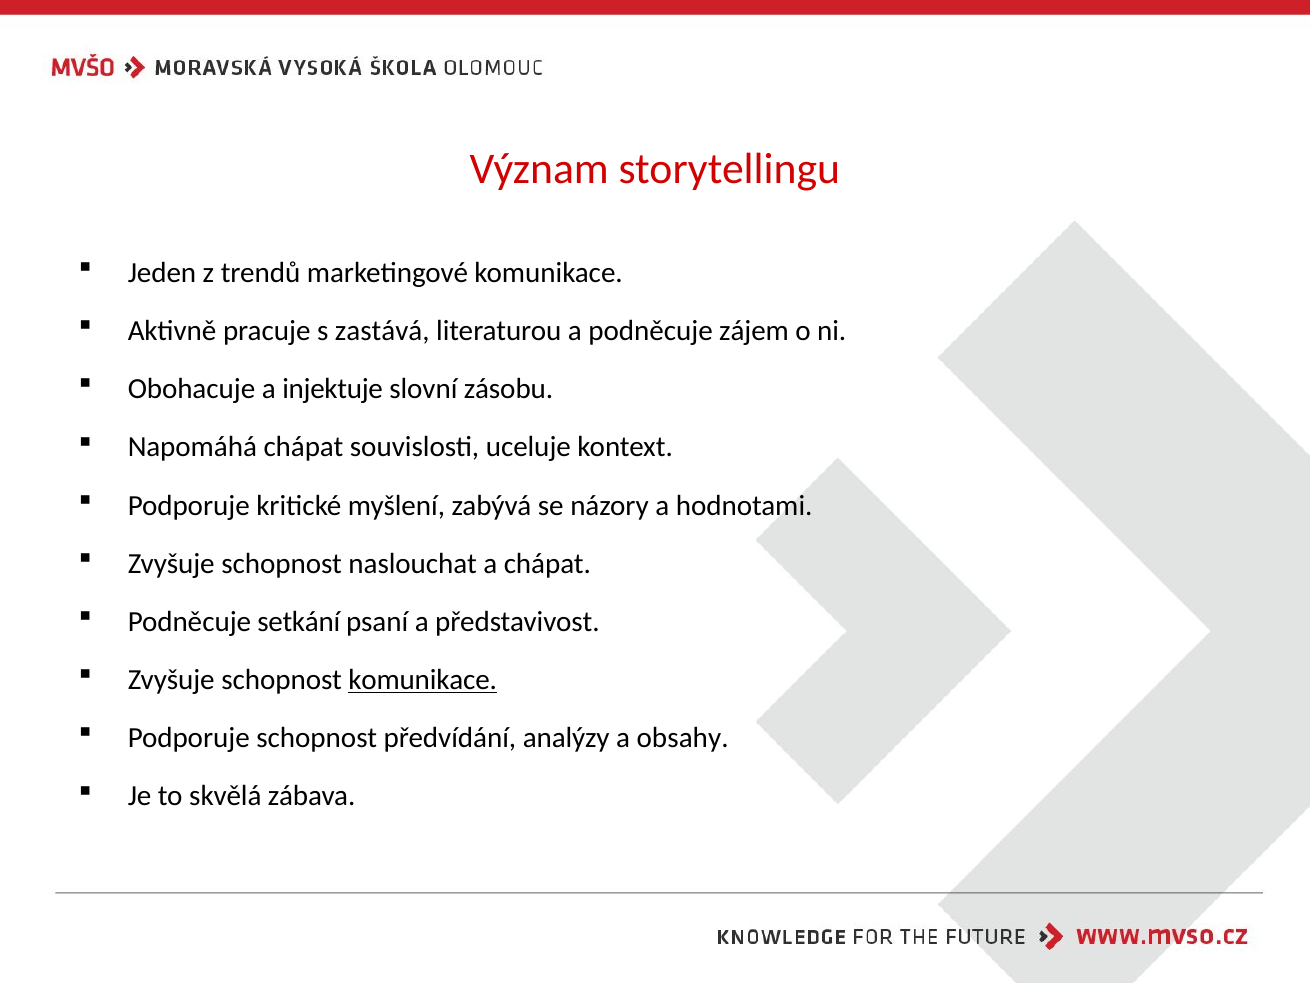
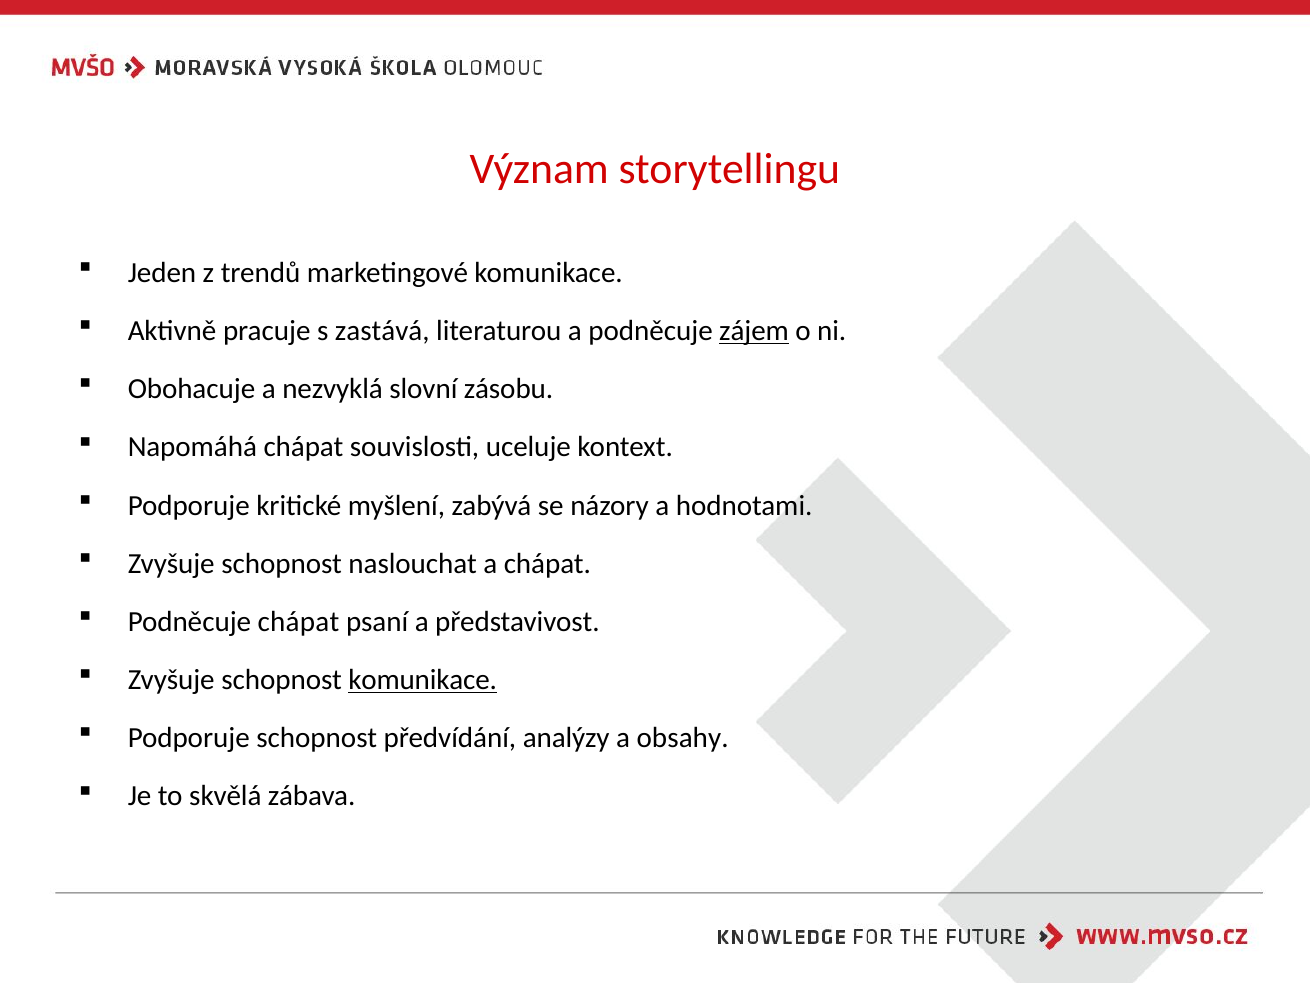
zájem underline: none -> present (754, 331)
injektuje: injektuje -> nezvyklá (333, 389)
Podněcuje setkání: setkání -> chápat (298, 621)
